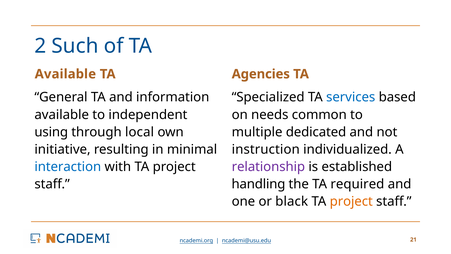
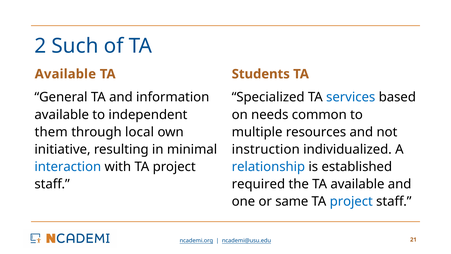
Agencies: Agencies -> Students (261, 74)
using: using -> them (51, 132)
dedicated: dedicated -> resources (316, 132)
relationship colour: purple -> blue (268, 167)
handling: handling -> required (258, 184)
the TA required: required -> available (357, 184)
black: black -> same (292, 201)
project colour: orange -> blue (351, 201)
